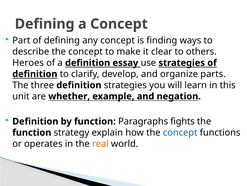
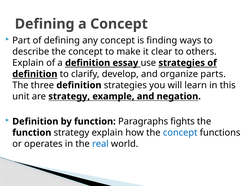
Heroes: Heroes -> Explain (28, 63)
are whether: whether -> strategy (69, 96)
real colour: orange -> blue (100, 143)
